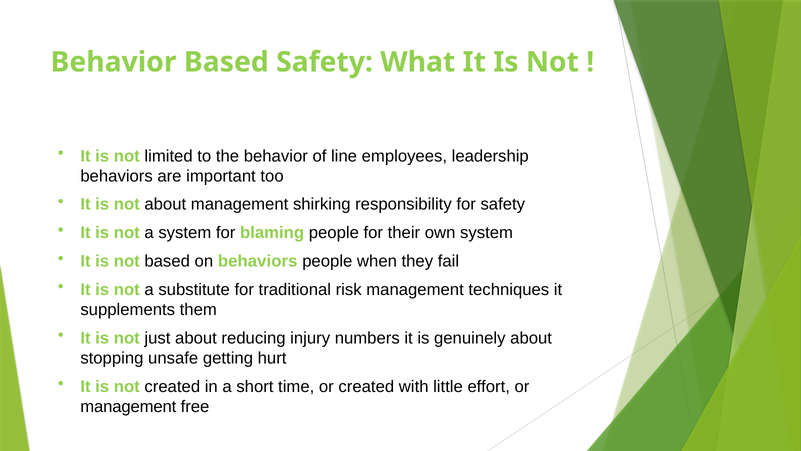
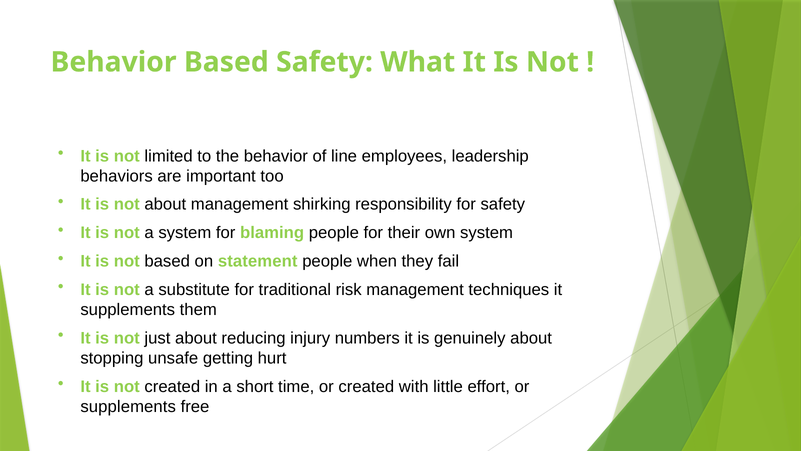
on behaviors: behaviors -> statement (258, 261)
management: management -> supplements (128, 406)
